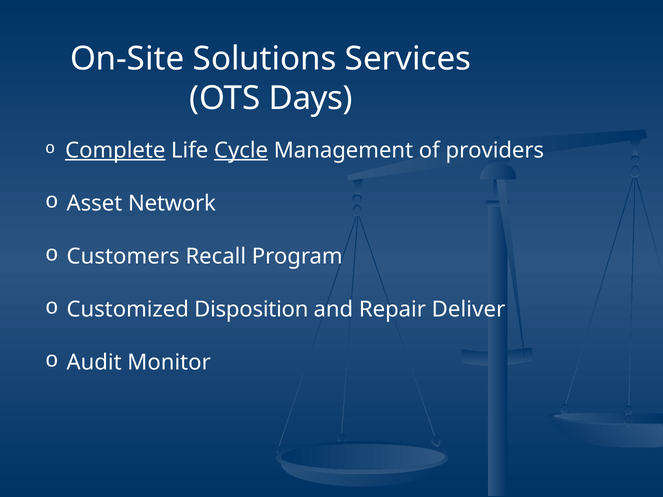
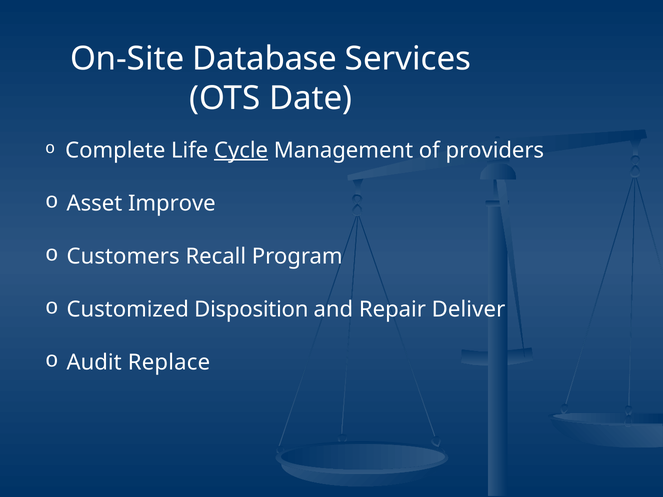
Solutions: Solutions -> Database (265, 59)
Days: Days -> Date (311, 98)
Complete underline: present -> none (115, 150)
Network: Network -> Improve (172, 203)
Monitor: Monitor -> Replace (169, 363)
